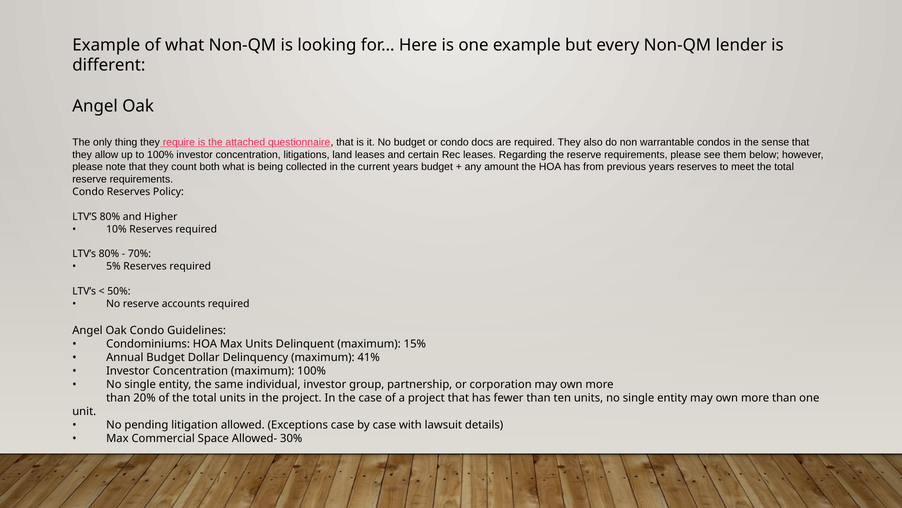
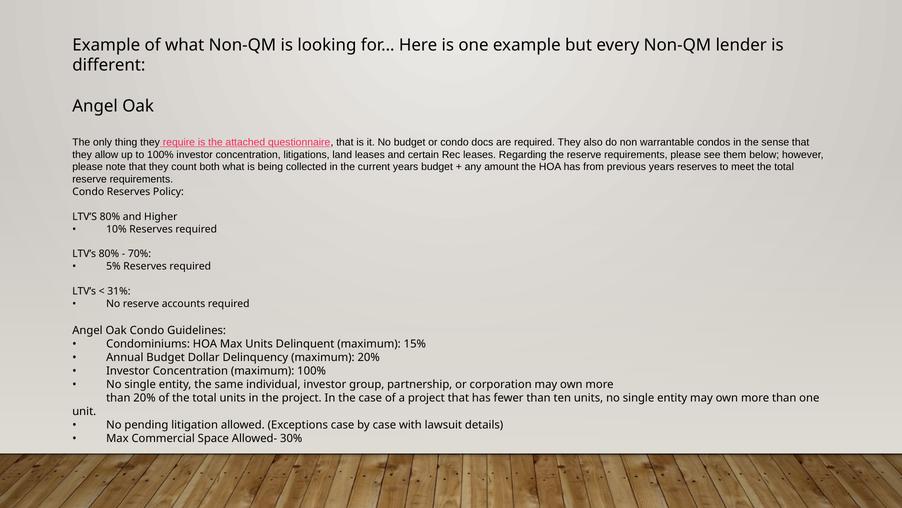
50%: 50% -> 31% (119, 291)
maximum 41%: 41% -> 20% (369, 357)
